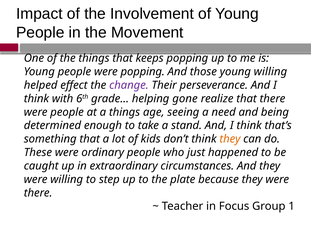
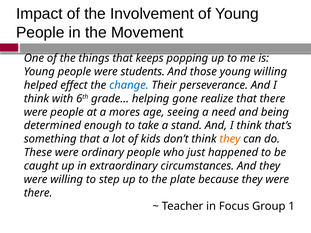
were popping: popping -> students (143, 72)
change colour: purple -> blue (129, 85)
a things: things -> mores (125, 112)
